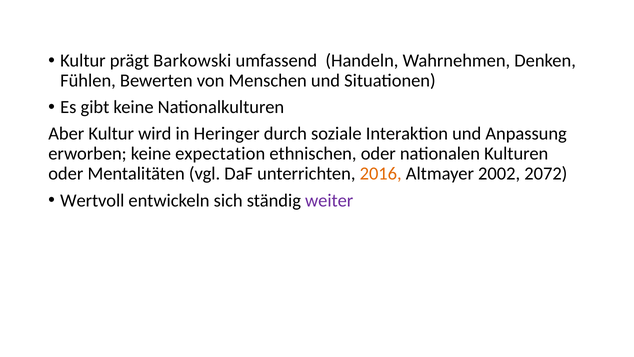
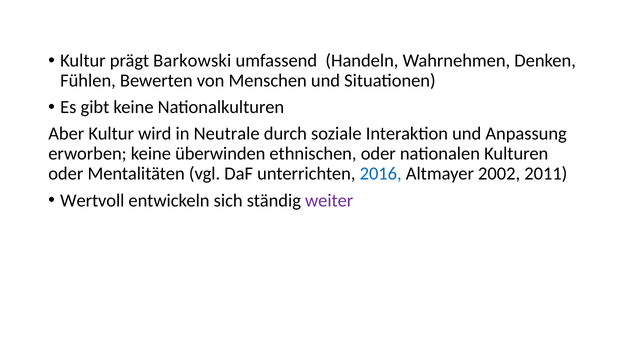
Heringer: Heringer -> Neutrale (227, 134)
expectation: expectation -> überwinden (220, 154)
2016 colour: orange -> blue (381, 174)
2072: 2072 -> 2011 (546, 174)
